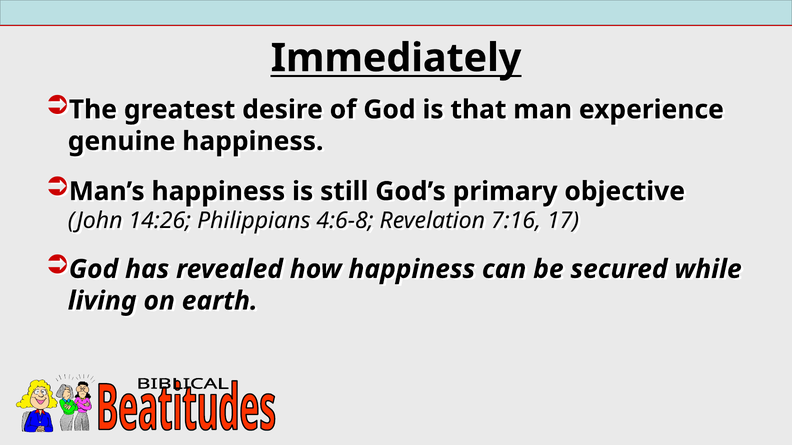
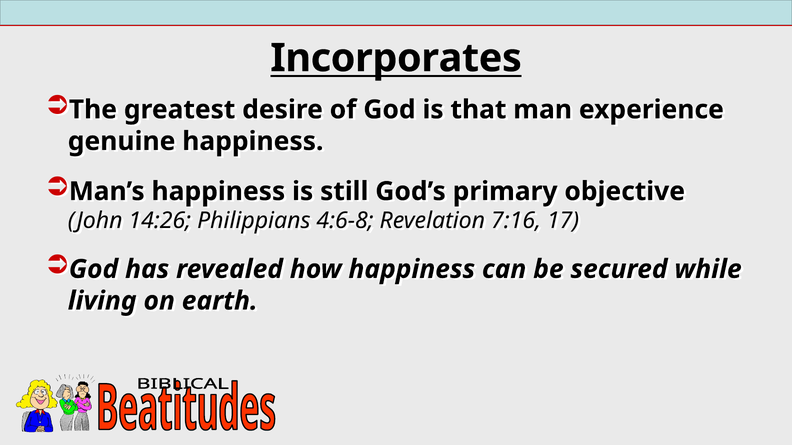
Immediately: Immediately -> Incorporates (396, 58)
